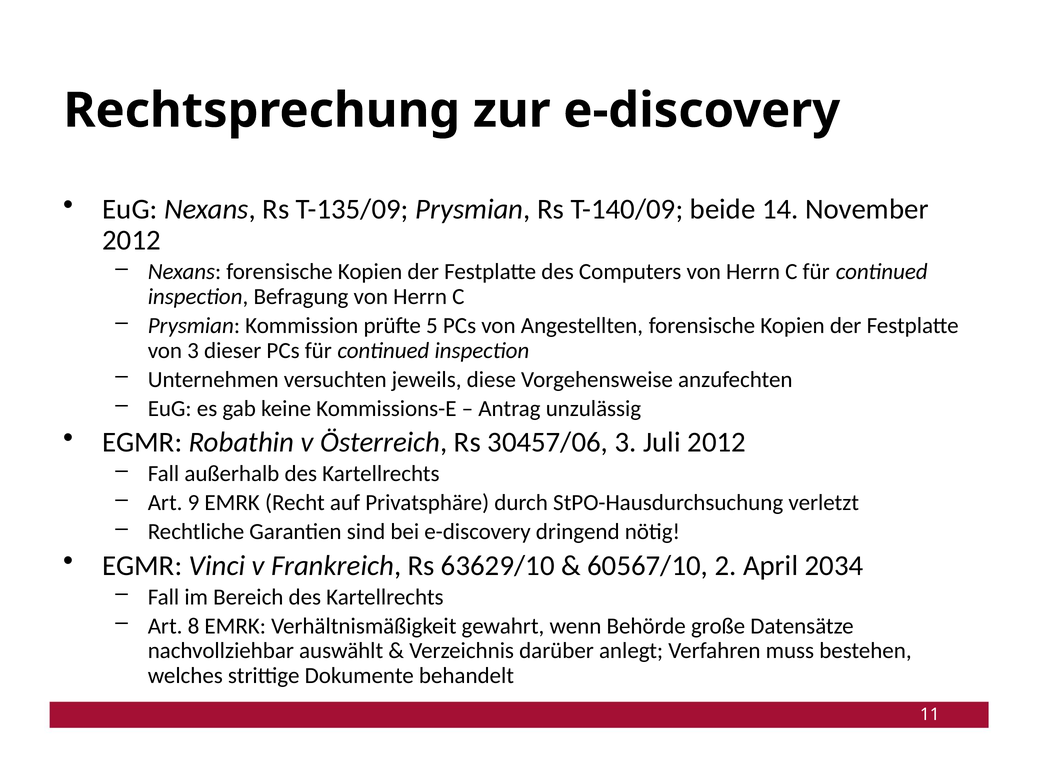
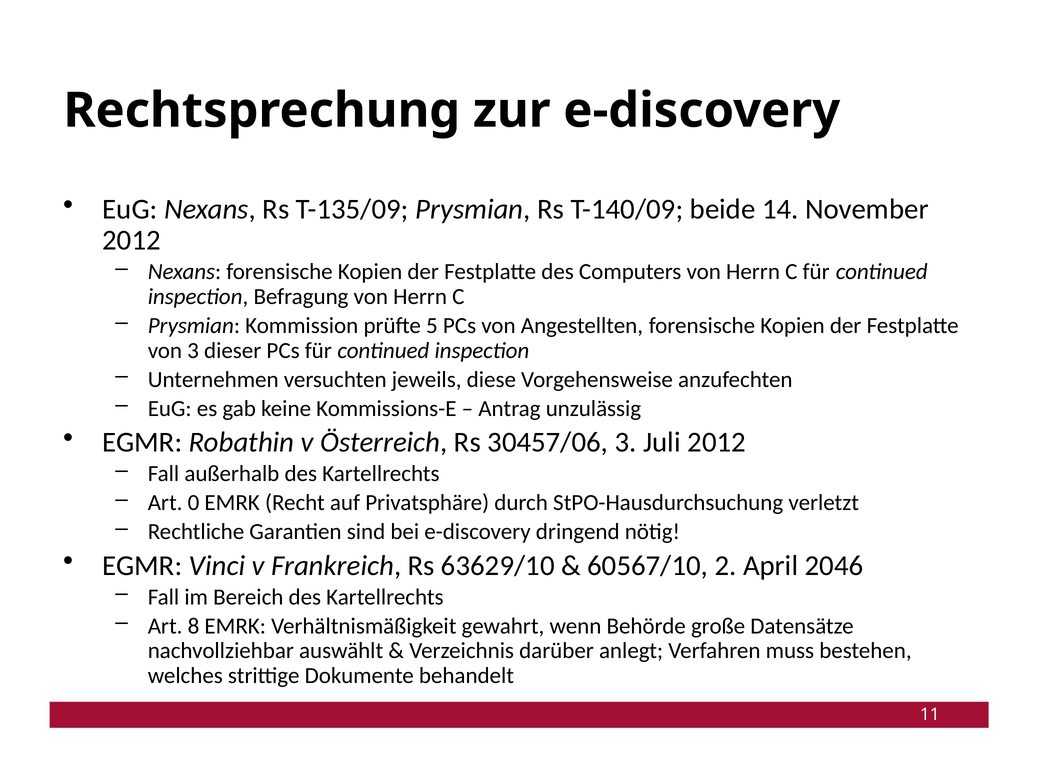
9: 9 -> 0 (194, 503)
2034: 2034 -> 2046 (834, 566)
